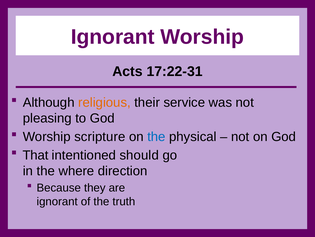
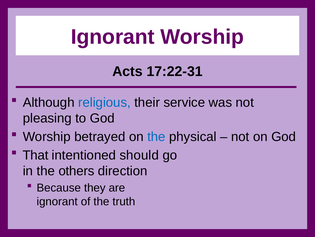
religious colour: orange -> blue (104, 102)
scripture: scripture -> betrayed (100, 136)
where: where -> others (76, 170)
